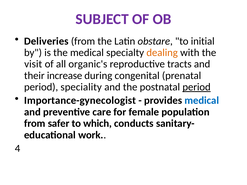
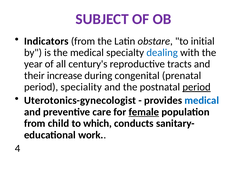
Deliveries: Deliveries -> Indicators (46, 41)
dealing colour: orange -> blue (162, 53)
visit: visit -> year (33, 64)
organic's: organic's -> century's (88, 64)
Importance-gynecologist: Importance-gynecologist -> Uterotonics-gynecologist (80, 101)
female underline: none -> present (144, 112)
safer: safer -> child (59, 124)
